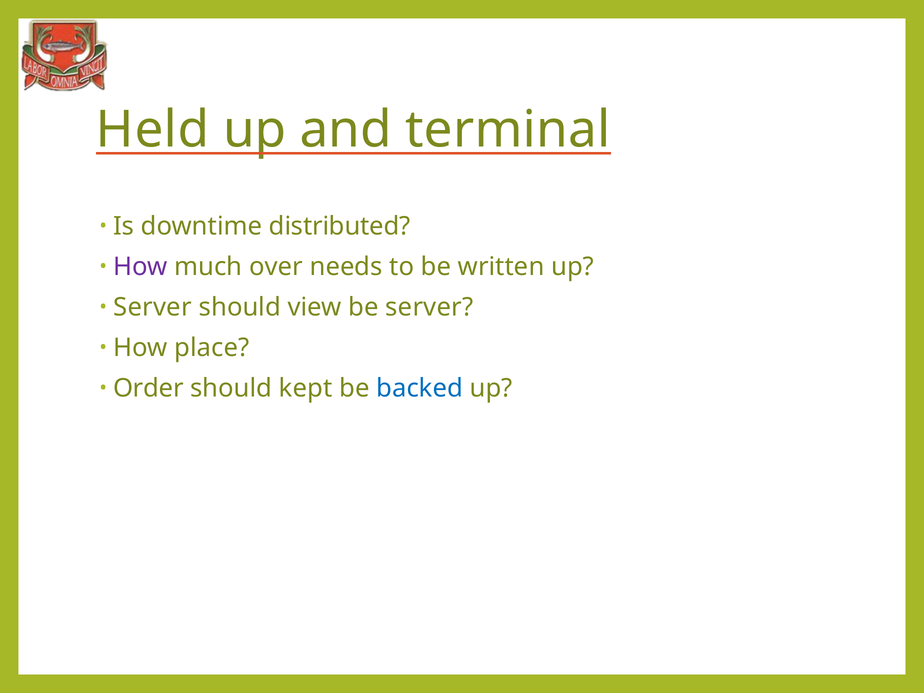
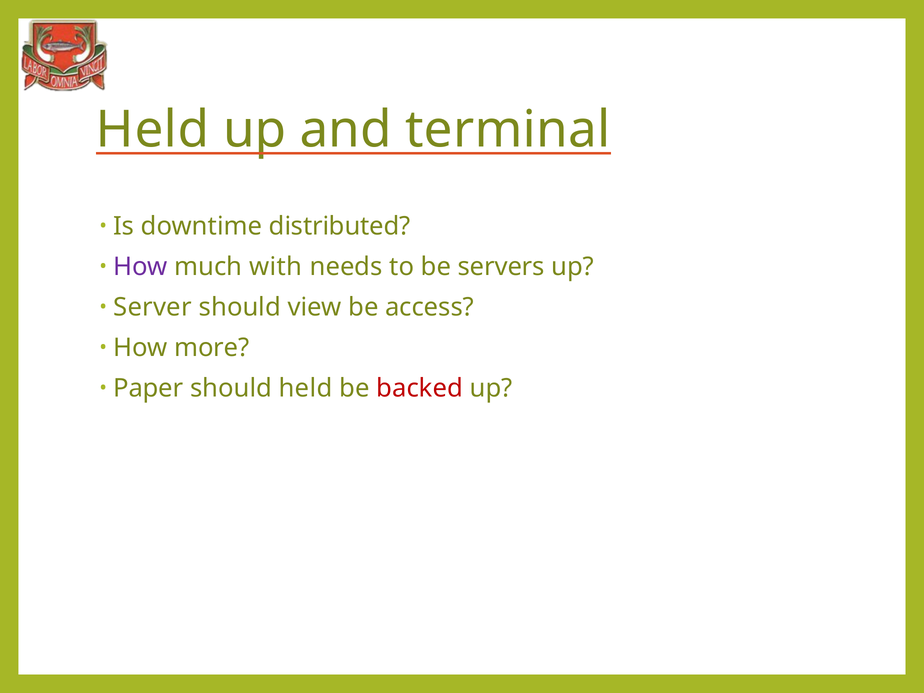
over: over -> with (276, 267)
written: written -> servers (501, 267)
be server: server -> access (430, 307)
place: place -> more (212, 348)
Order: Order -> Paper (148, 388)
should kept: kept -> held (306, 388)
backed colour: blue -> red (420, 388)
